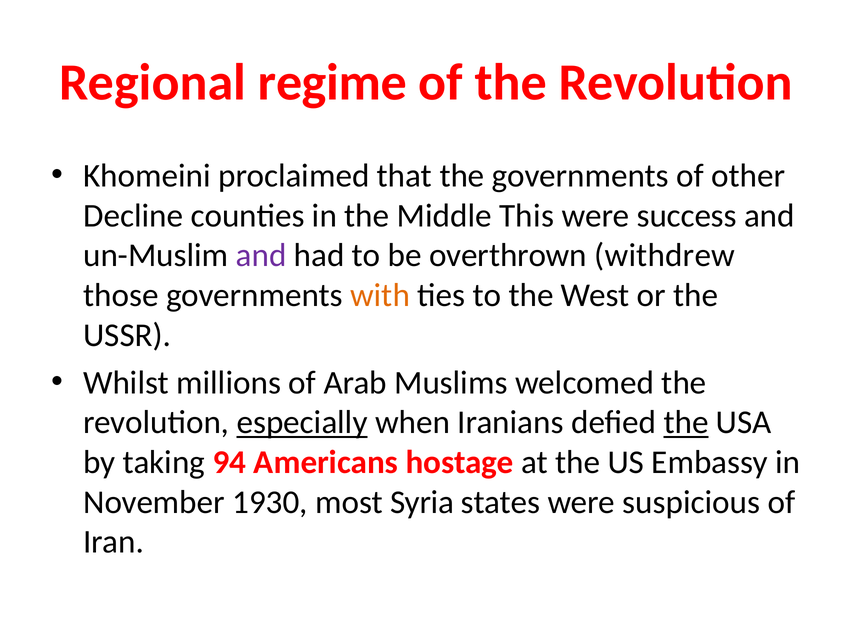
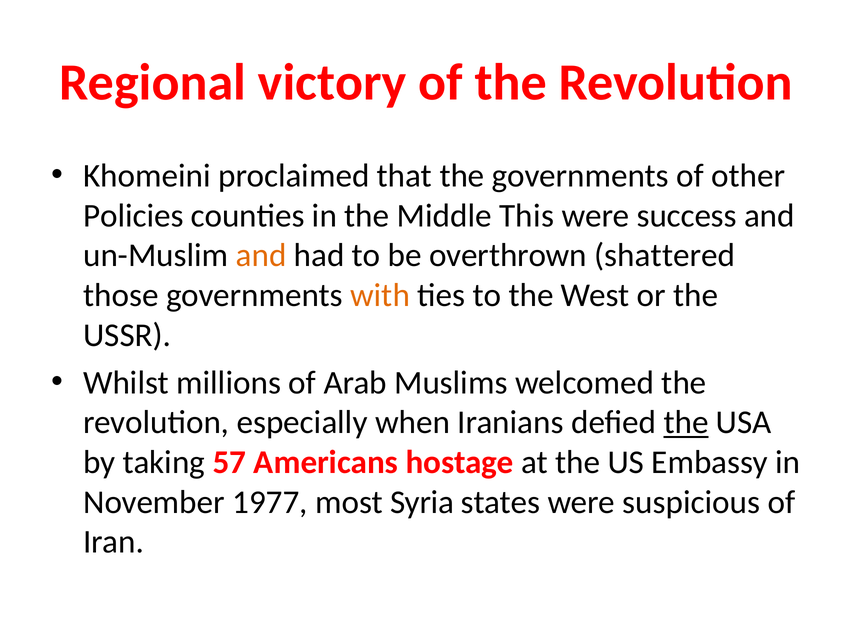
regime: regime -> victory (332, 83)
Decline: Decline -> Policies (133, 216)
and colour: purple -> orange (261, 255)
withdrew: withdrew -> shattered (665, 255)
especially underline: present -> none (302, 422)
94: 94 -> 57 (229, 462)
1930: 1930 -> 1977 (270, 502)
